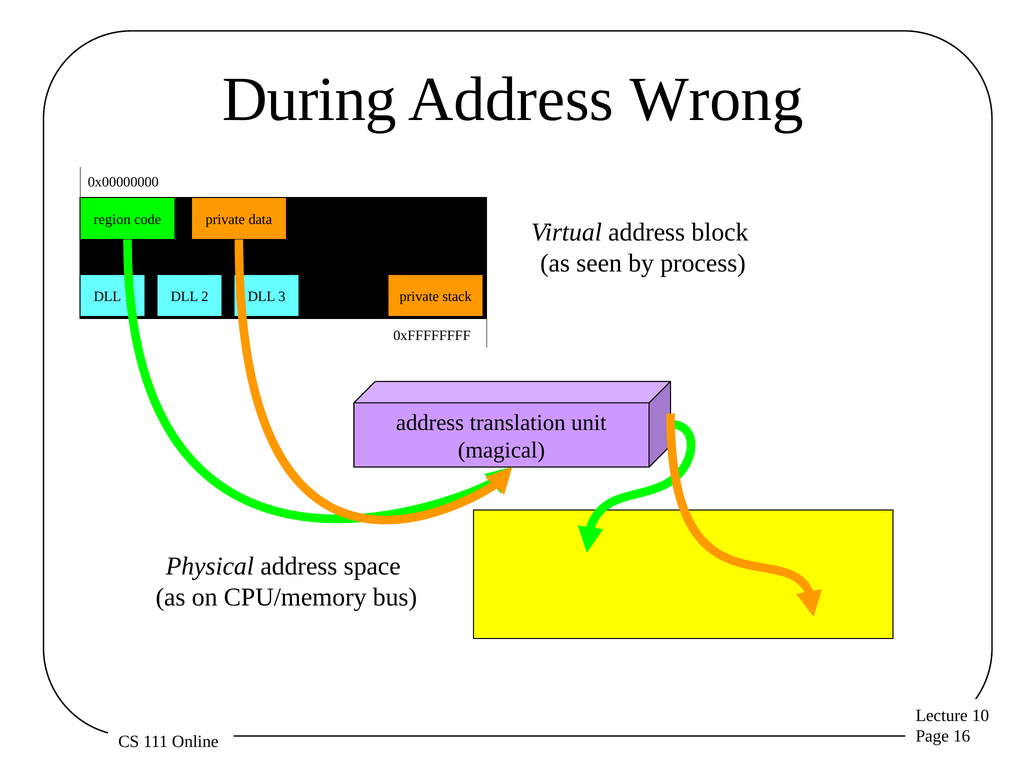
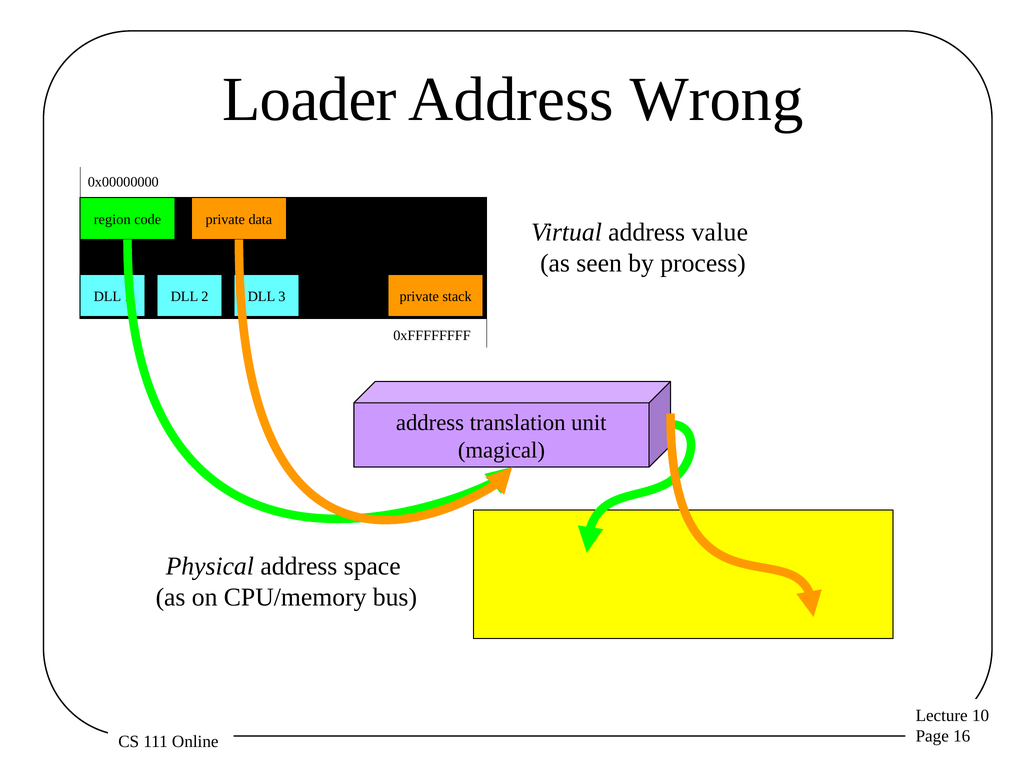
During: During -> Loader (310, 99)
block: block -> value (720, 232)
